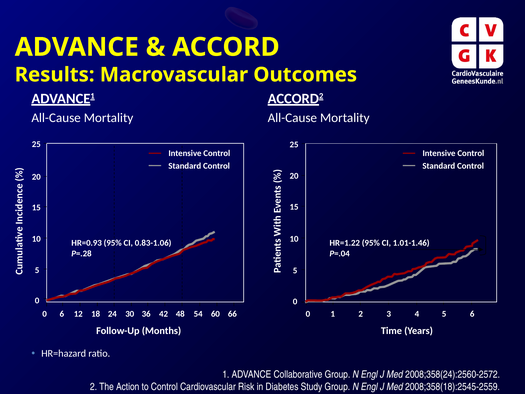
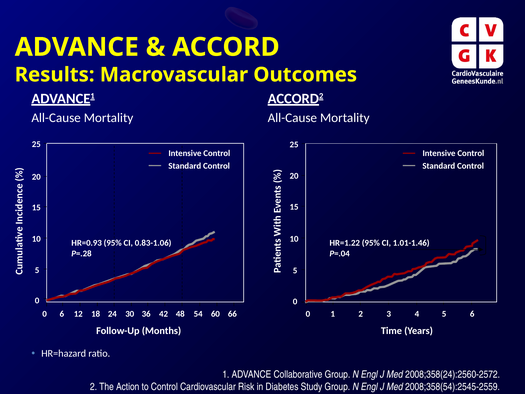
2008;358(18):2545-2559: 2008;358(18):2545-2559 -> 2008;358(54):2545-2559 (453, 386)
